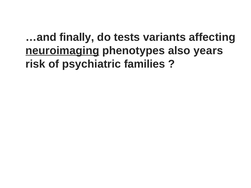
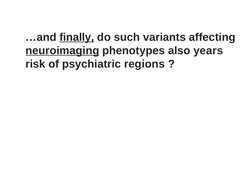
finally underline: none -> present (77, 37)
tests: tests -> such (127, 37)
families: families -> regions (144, 64)
